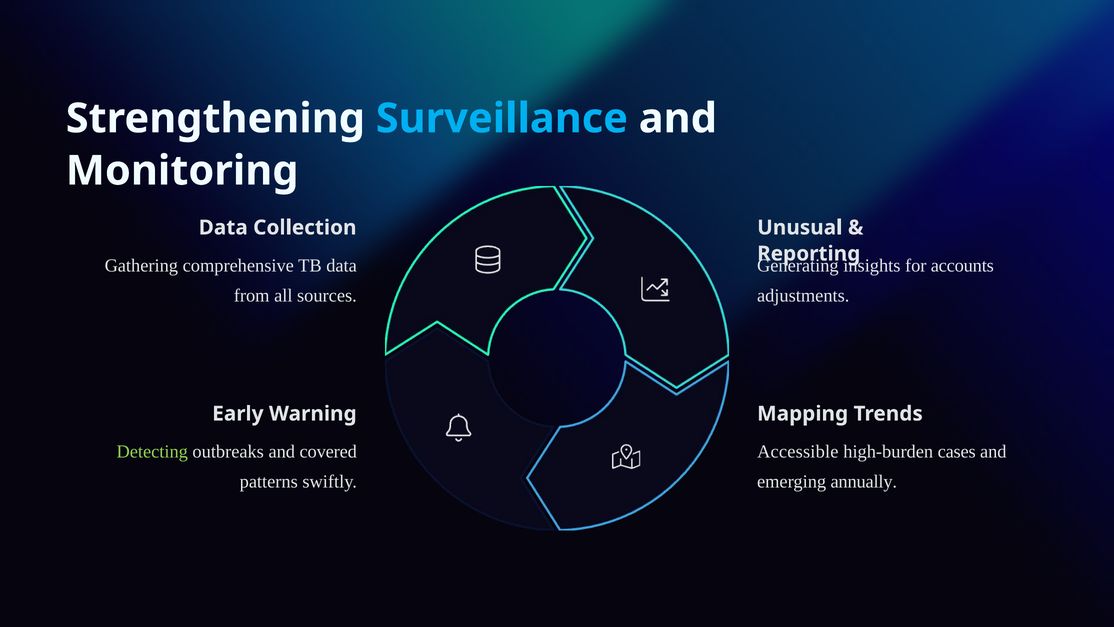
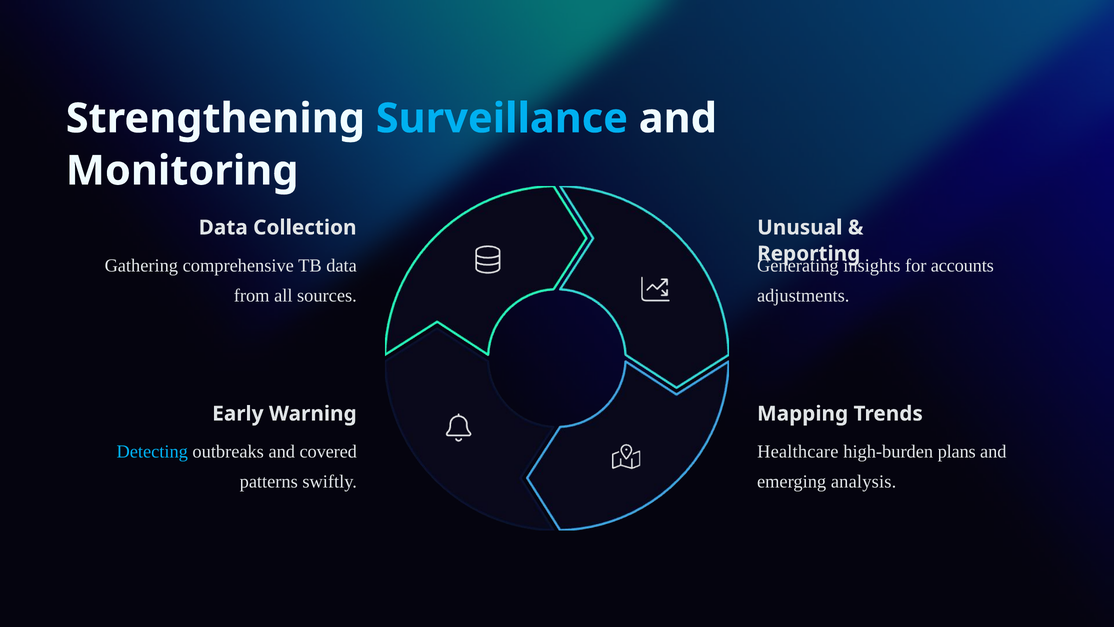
Detecting colour: light green -> light blue (152, 451)
Accessible: Accessible -> Healthcare (798, 451)
cases: cases -> plans (957, 451)
annually: annually -> analysis (864, 481)
